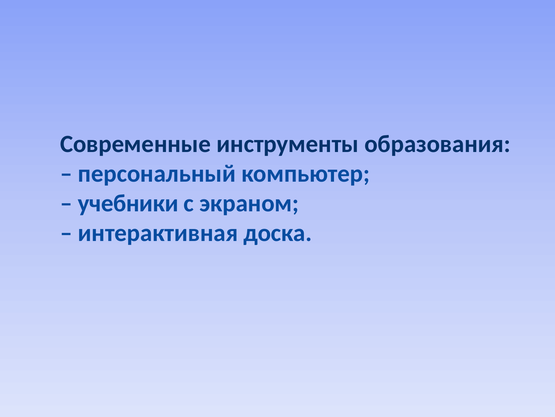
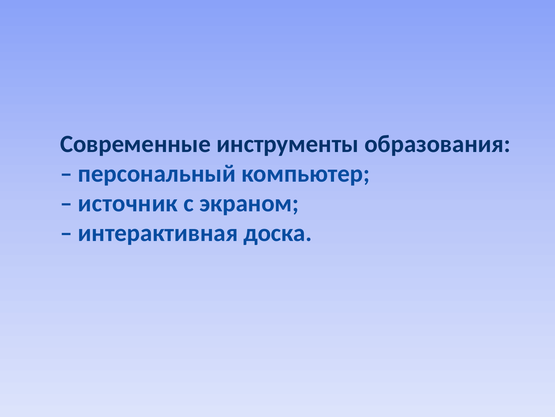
учебники: учебники -> источник (128, 203)
